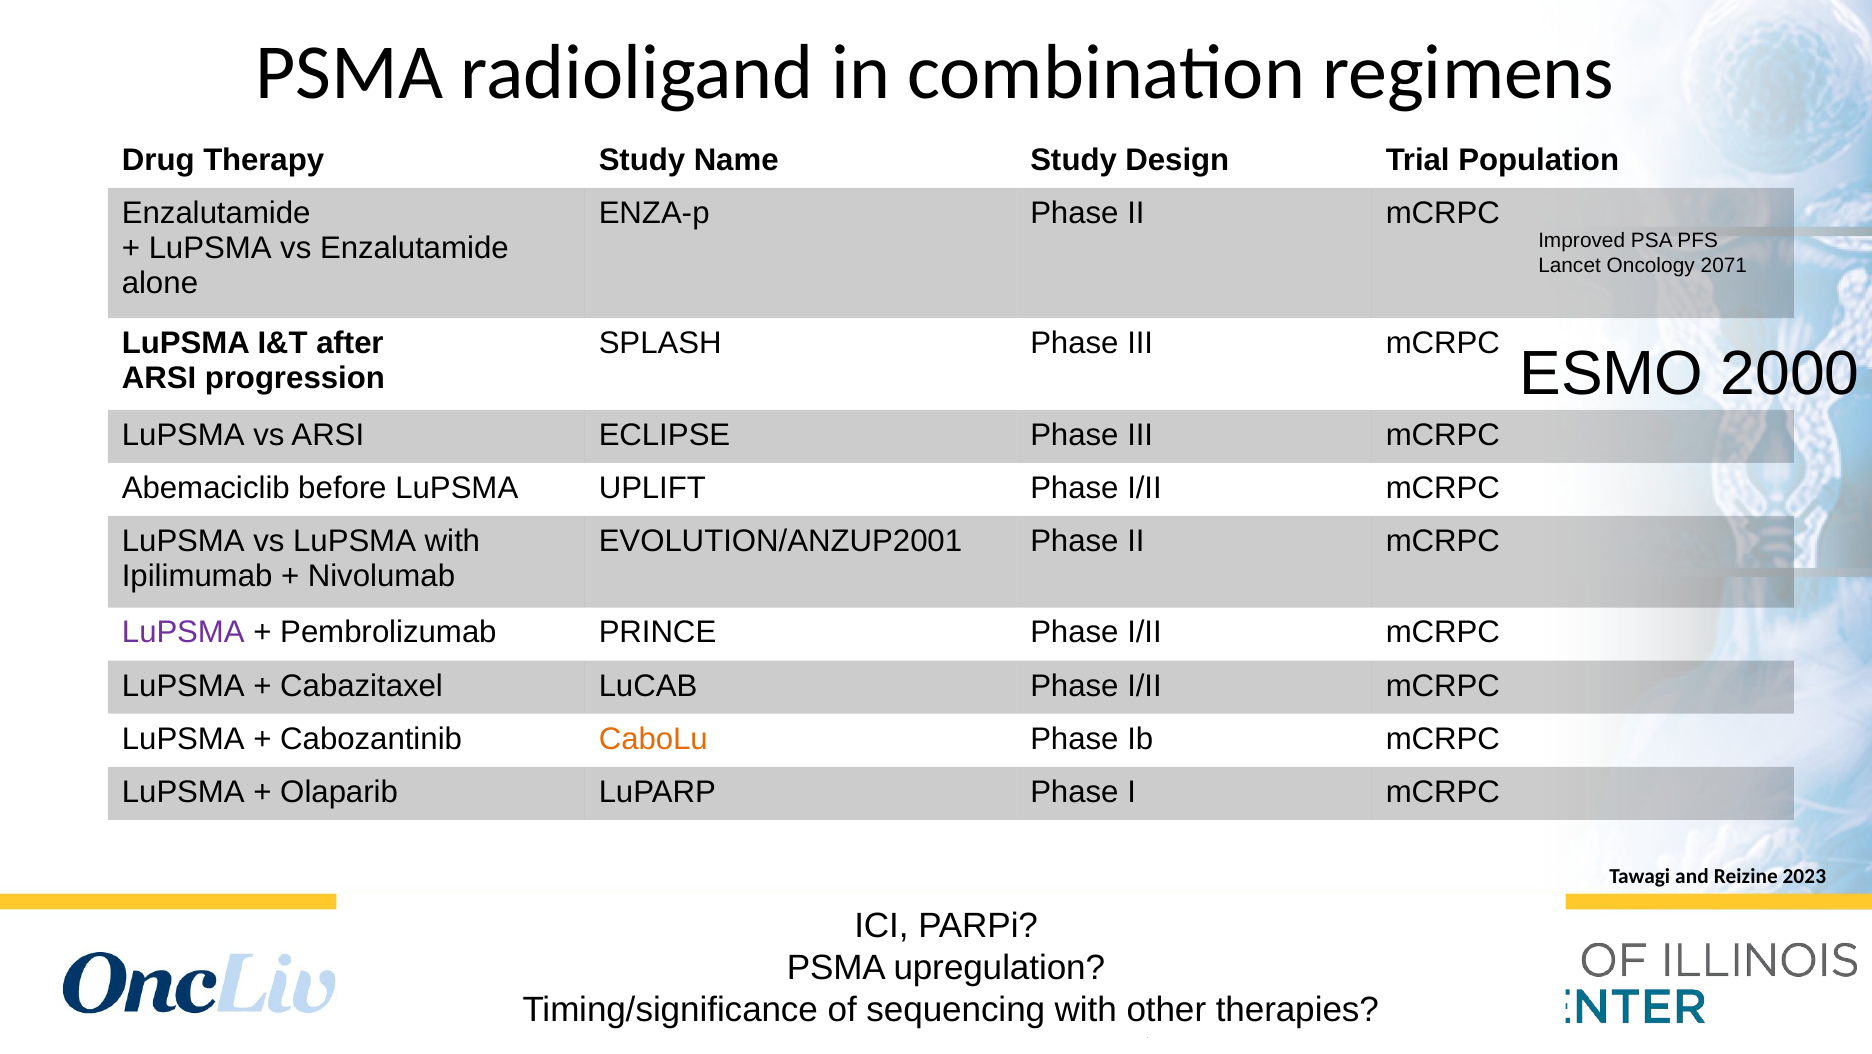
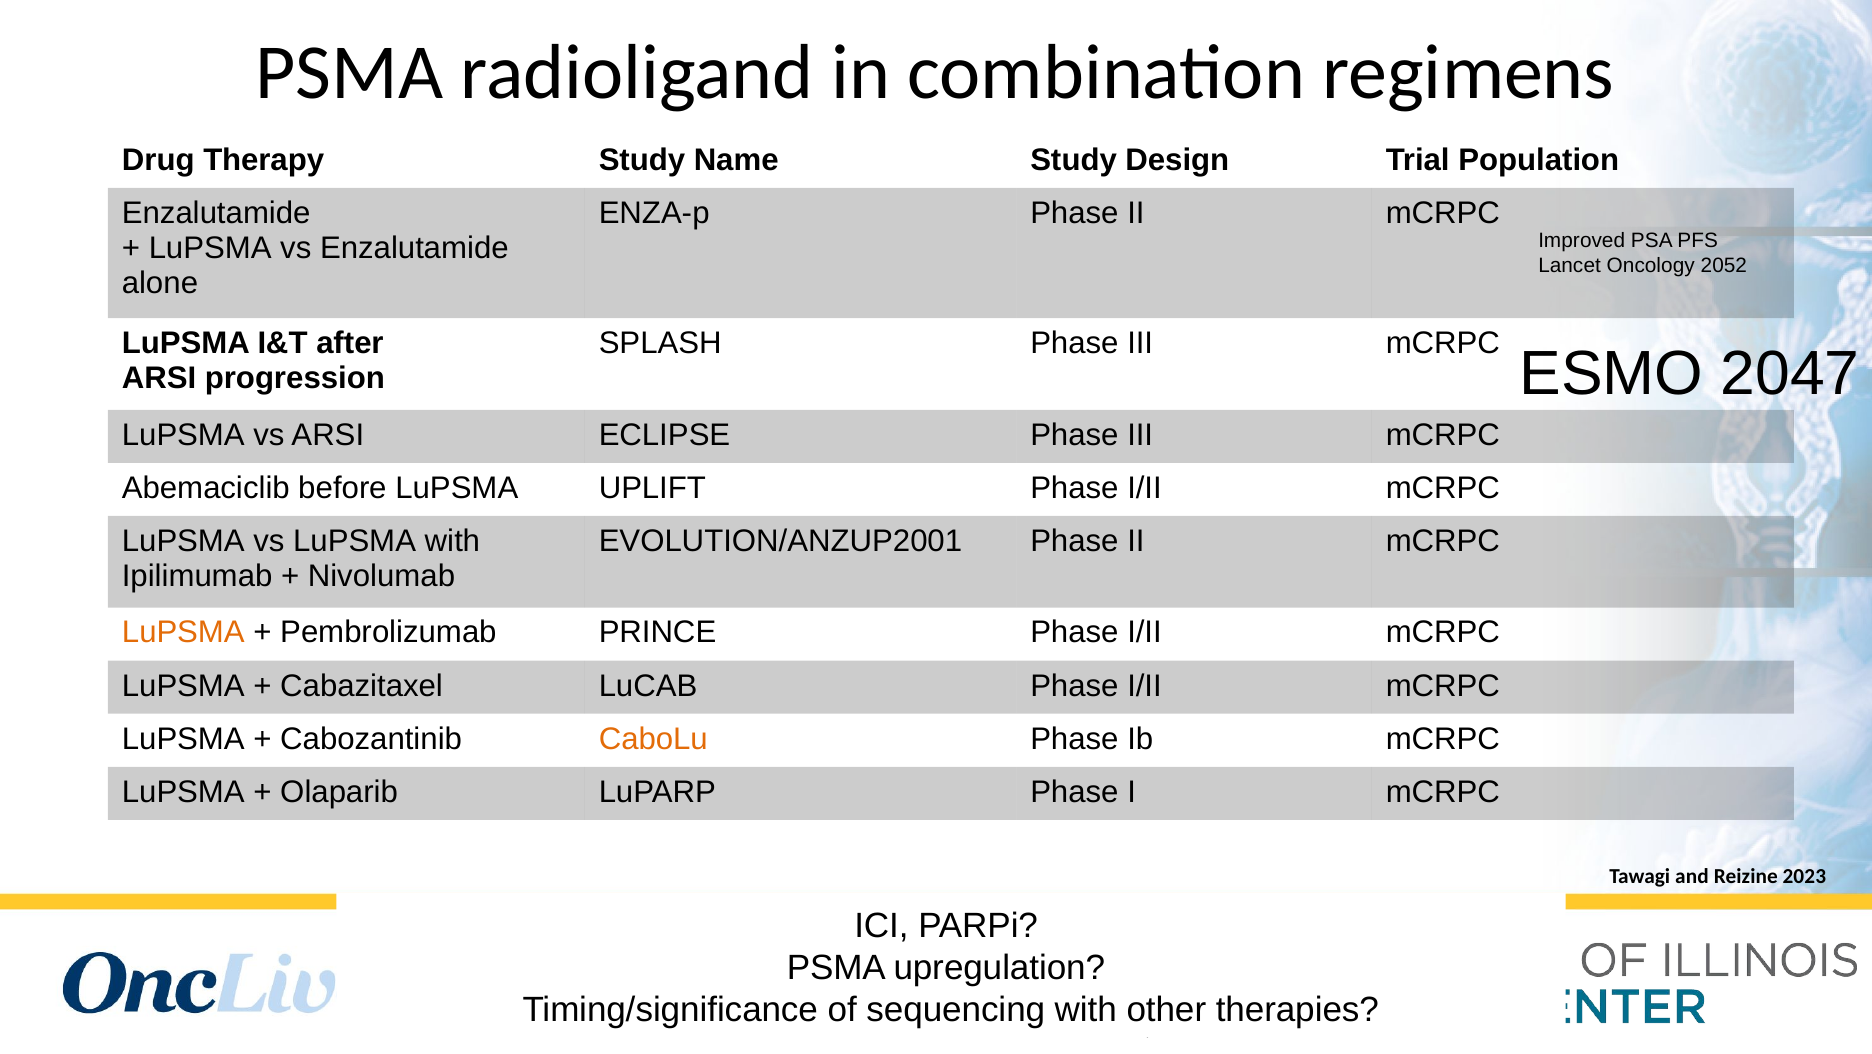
2071: 2071 -> 2052 (1724, 266)
2000: 2000 -> 2047 (1790, 374)
LuPSMA colour: purple -> orange (183, 633)
